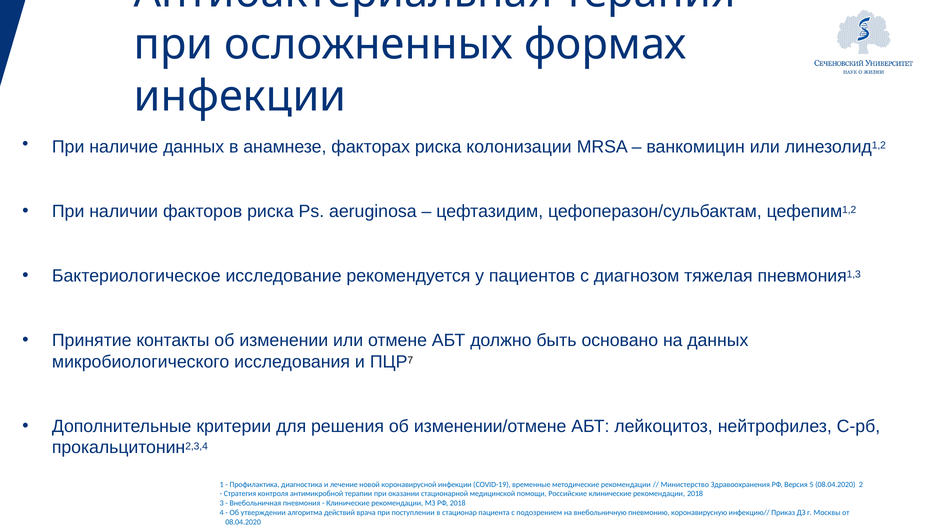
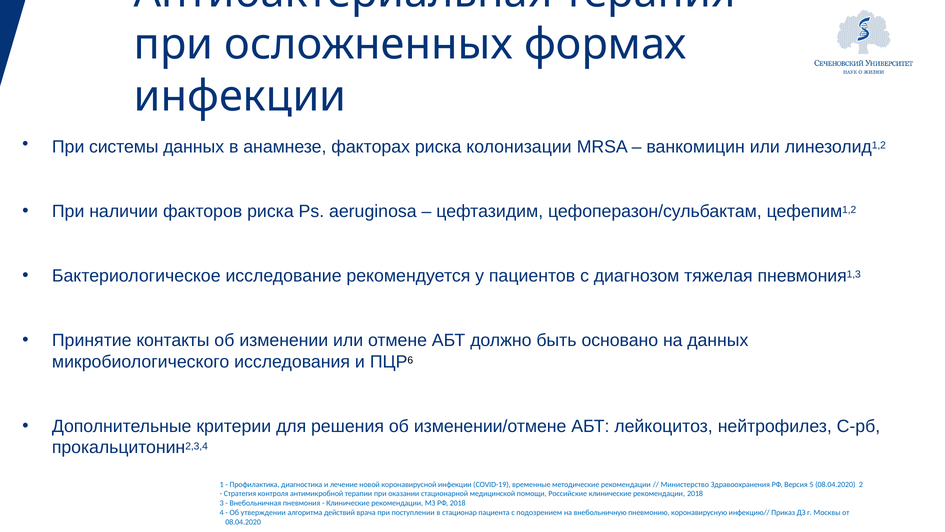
наличие: наличие -> системы (124, 147)
7: 7 -> 6 (410, 360)
